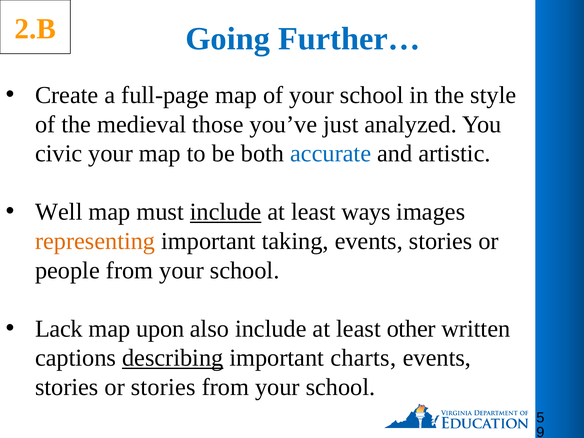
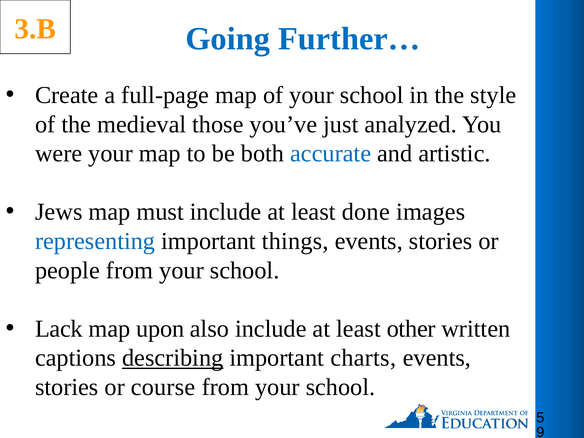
2.B: 2.B -> 3.B (35, 29)
civic: civic -> were (59, 154)
Well: Well -> Jews (59, 212)
include underline: present -> none (226, 212)
ways: ways -> done (366, 212)
representing colour: orange -> blue (95, 241)
taking: taking -> things (295, 241)
or stories: stories -> course (163, 387)
